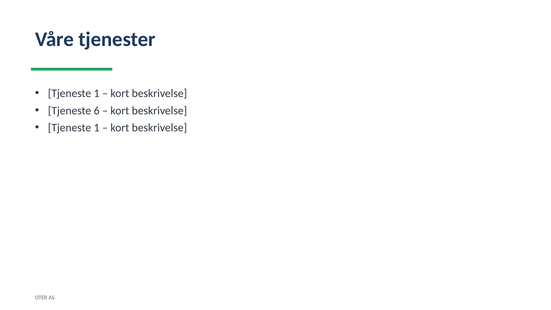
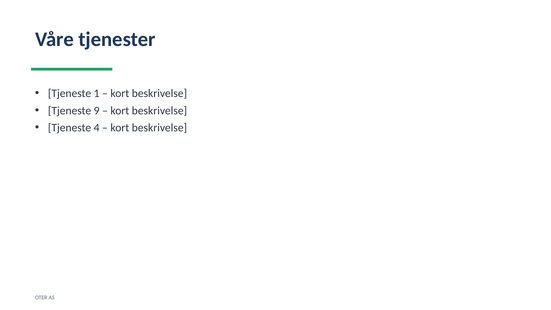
6: 6 -> 9 (97, 111)
1: 1 -> 4 (97, 128)
